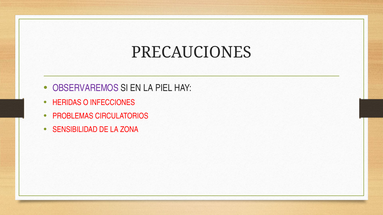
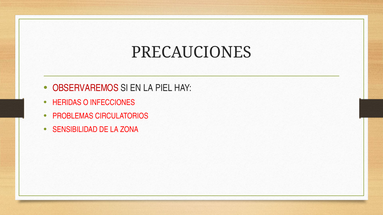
OBSERVAREMOS colour: purple -> red (86, 88)
